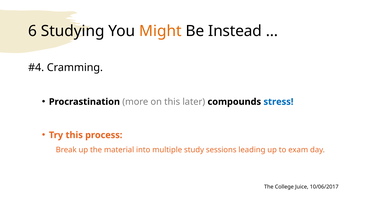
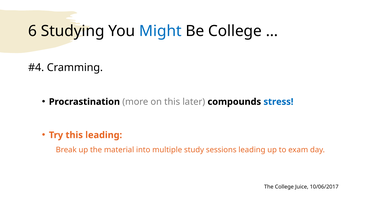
Might colour: orange -> blue (160, 31)
Be Instead: Instead -> College (235, 31)
this process: process -> leading (104, 135)
